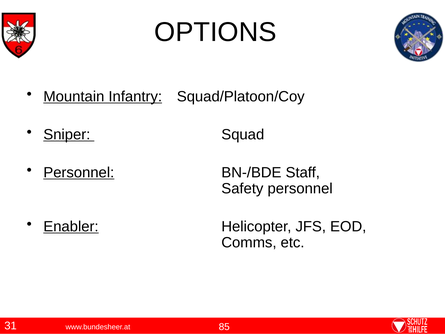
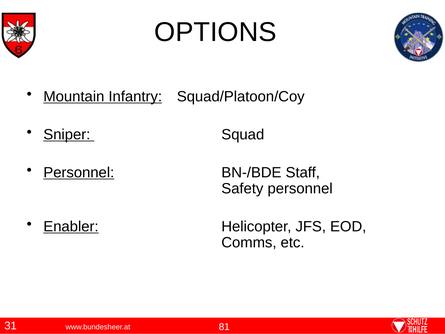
85: 85 -> 81 (224, 327)
